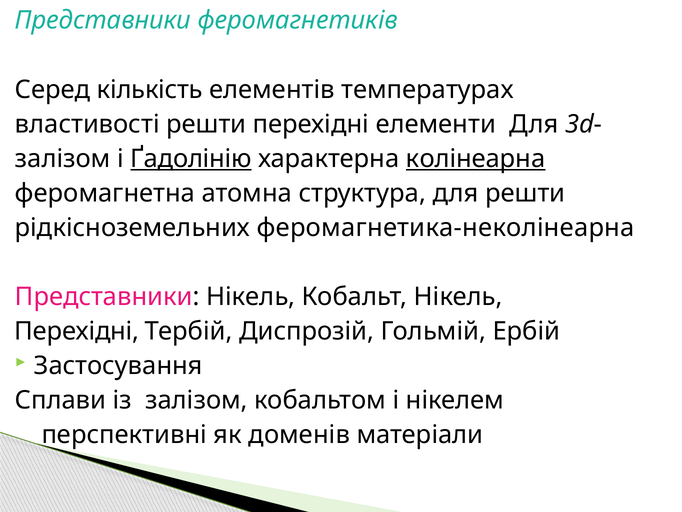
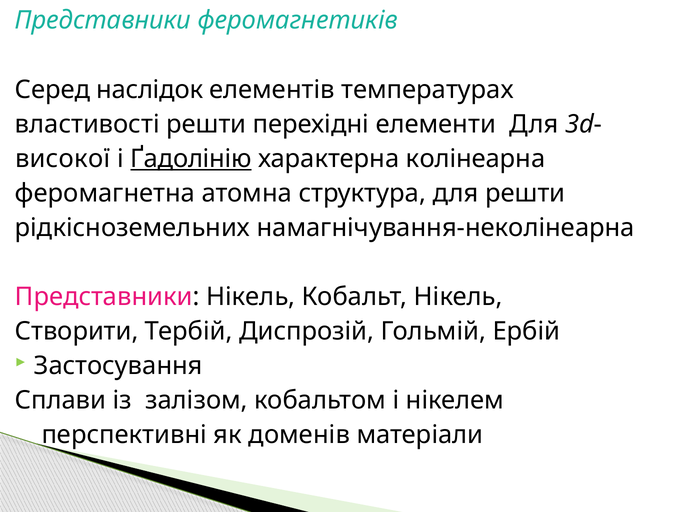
кількість: кількість -> наслідок (150, 90)
залізом: залізом -> високої (63, 159)
колінеарна underline: present -> none (476, 159)
феромагнетика-неколінеарна: феромагнетика-неколінеарна -> намагнічування-неколінеарна (446, 228)
Перехідні: Перехідні -> Створити (77, 331)
